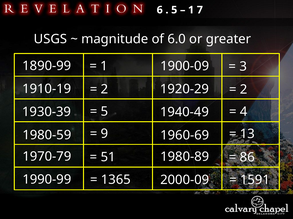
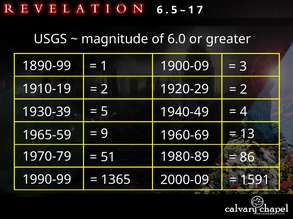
1980-59: 1980-59 -> 1965-59 (47, 135)
